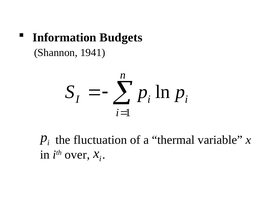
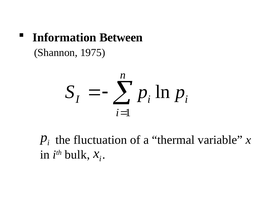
Budgets: Budgets -> Between (121, 37)
1941: 1941 -> 1975 (93, 53)
over: over -> bulk (77, 155)
